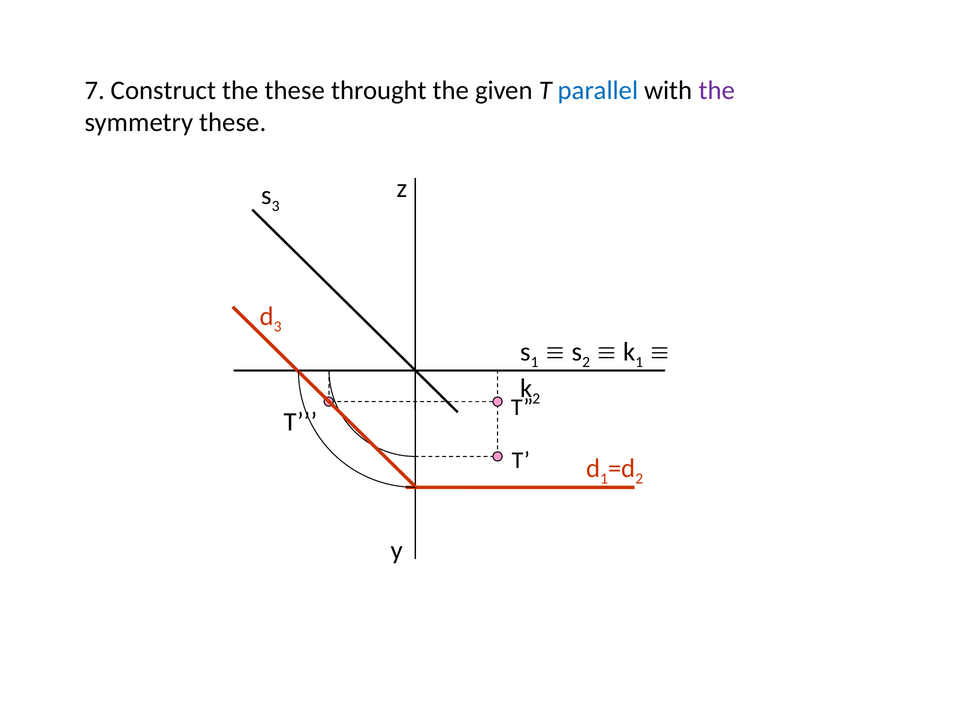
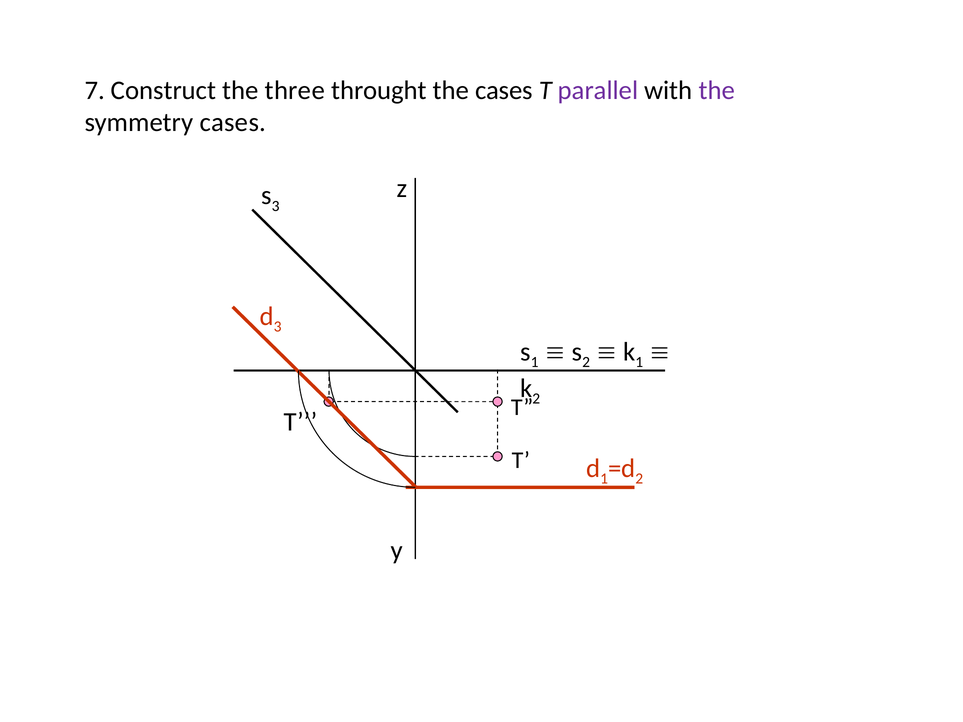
the these: these -> three (295, 90)
the given: given -> cases (504, 90)
parallel colour: blue -> purple (598, 90)
symmetry these: these -> cases (233, 122)
